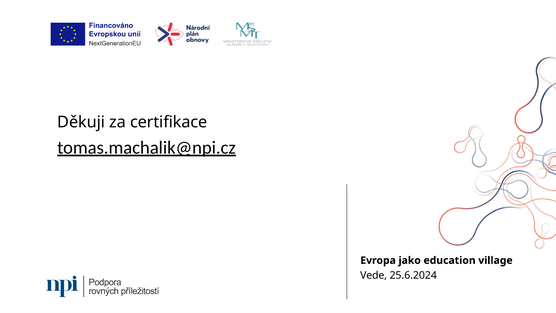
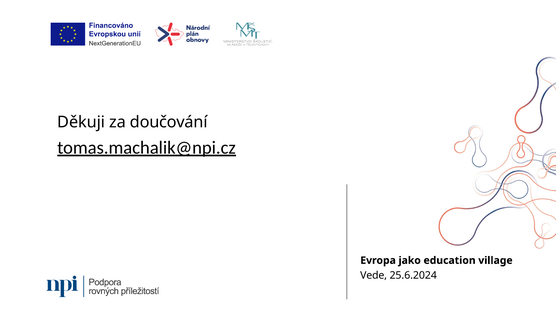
certifikace: certifikace -> doučování (169, 122)
